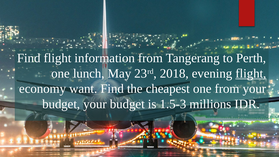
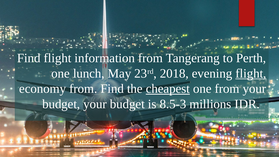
economy want: want -> from (83, 89)
cheapest underline: none -> present (168, 89)
1.5-3: 1.5-3 -> 8.5-3 (173, 104)
